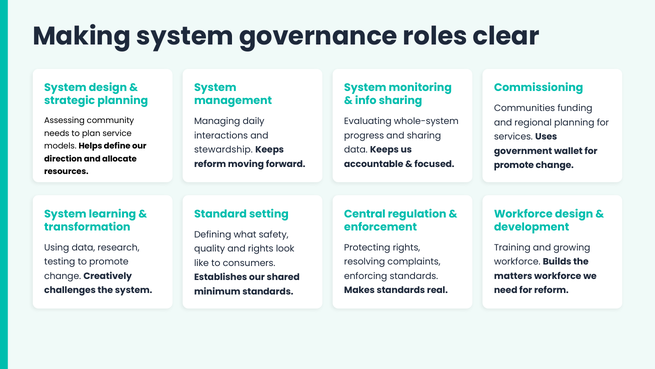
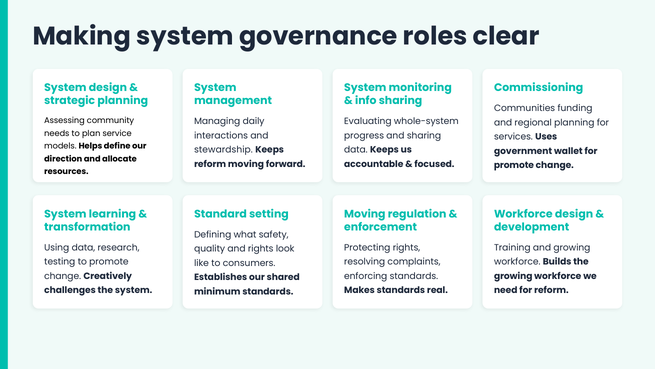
Central: Central -> Moving (365, 214)
matters: matters -> growing (513, 276)
